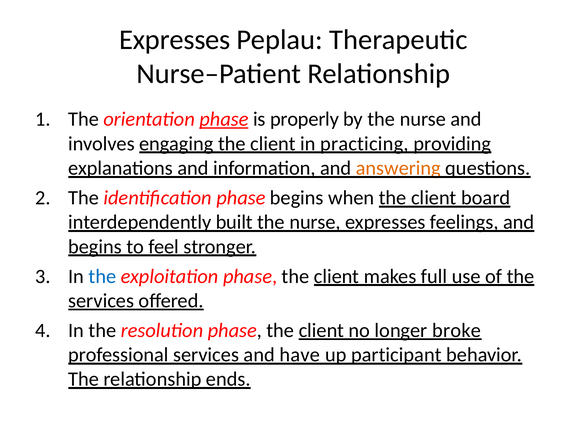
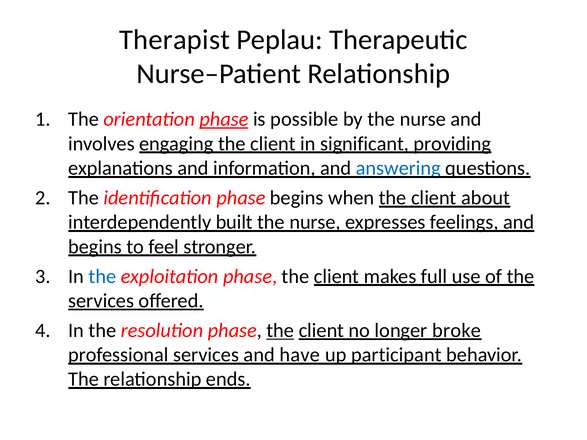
Expresses: Expresses -> Therapist (175, 40)
properly: properly -> possible (304, 119)
practicing: practicing -> significant (365, 144)
answering colour: orange -> blue (398, 168)
board: board -> about (486, 198)
the underline: none -> present (280, 331)
